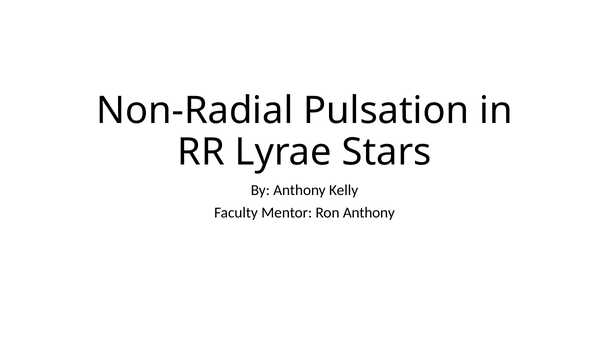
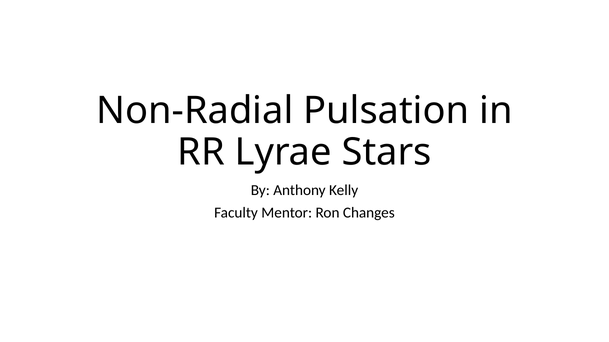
Ron Anthony: Anthony -> Changes (369, 213)
